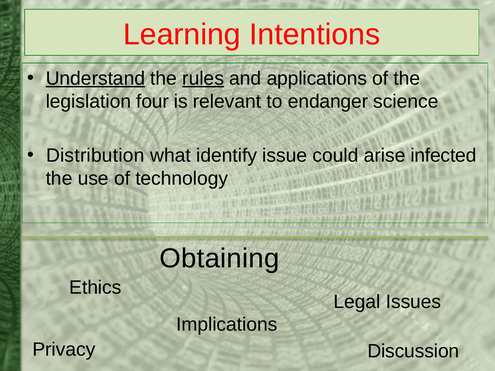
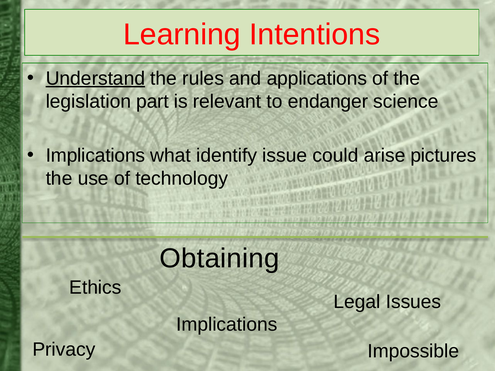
rules underline: present -> none (203, 78)
four: four -> part (152, 102)
Distribution: Distribution -> Implications (95, 156)
infected: infected -> pictures (443, 156)
Discussion: Discussion -> Impossible (413, 351)
